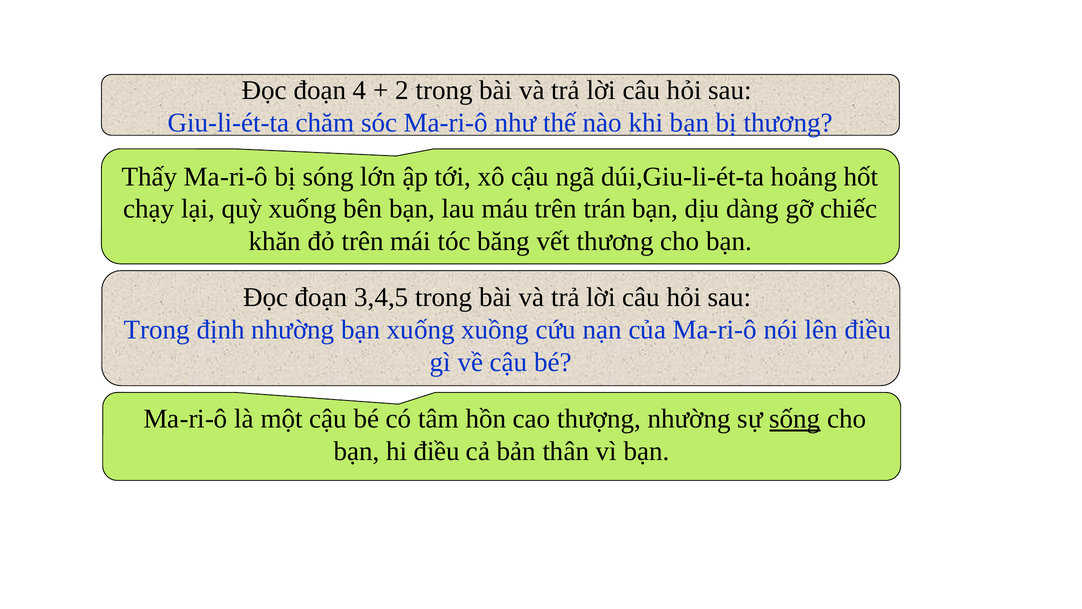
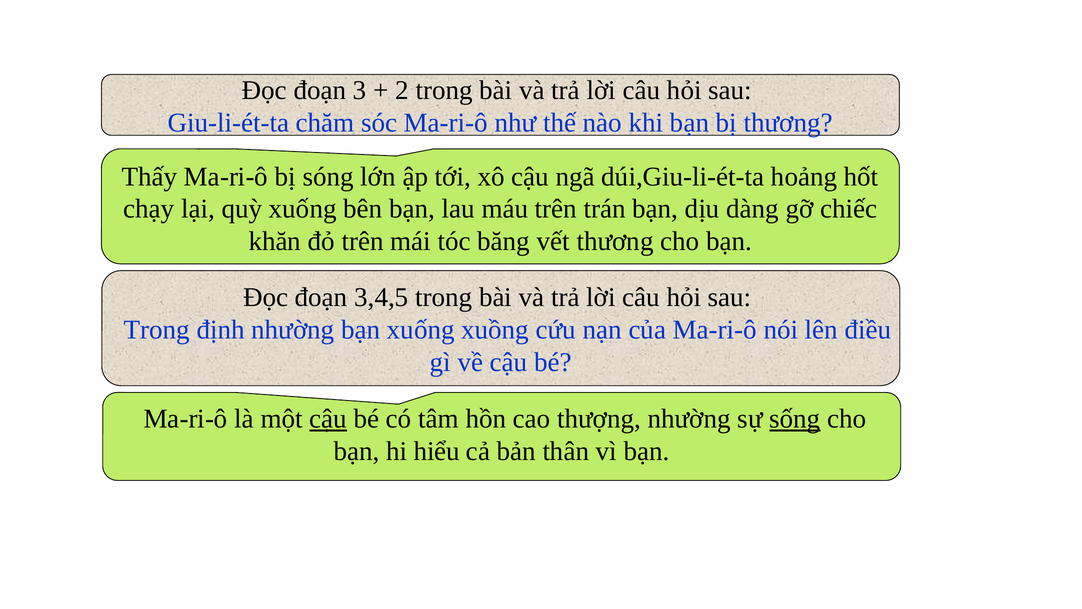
4: 4 -> 3 (360, 90)
cậu underline: none -> present (328, 419)
hi điều: điều -> hiểu (437, 451)
